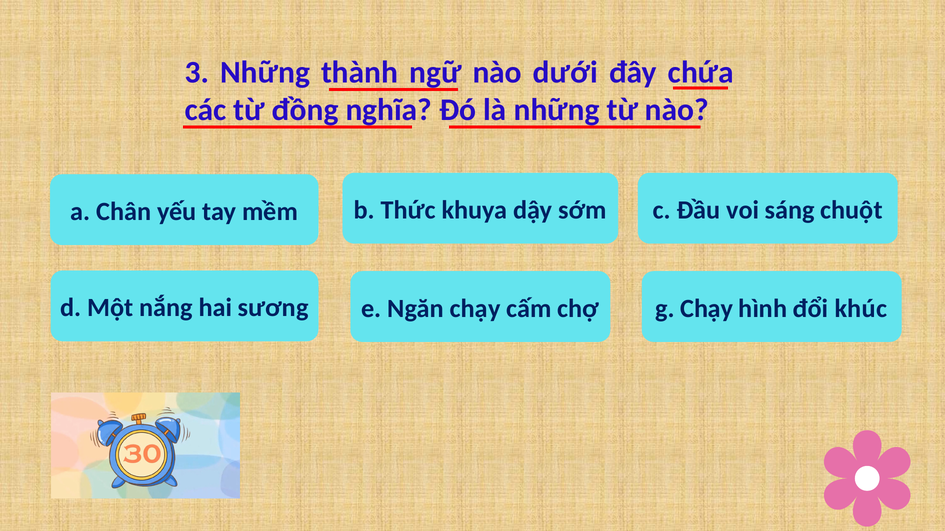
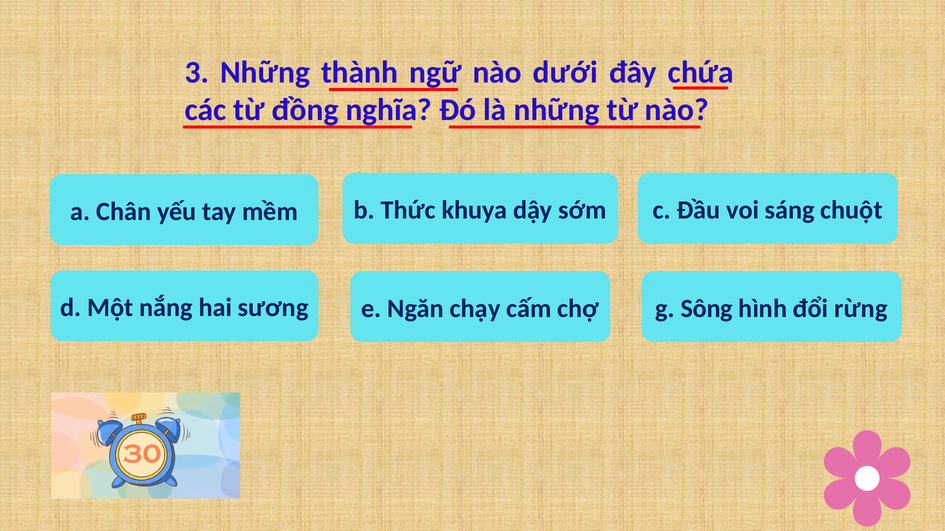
g Chạy: Chạy -> Sông (707, 309)
khúc: khúc -> rừng (861, 309)
